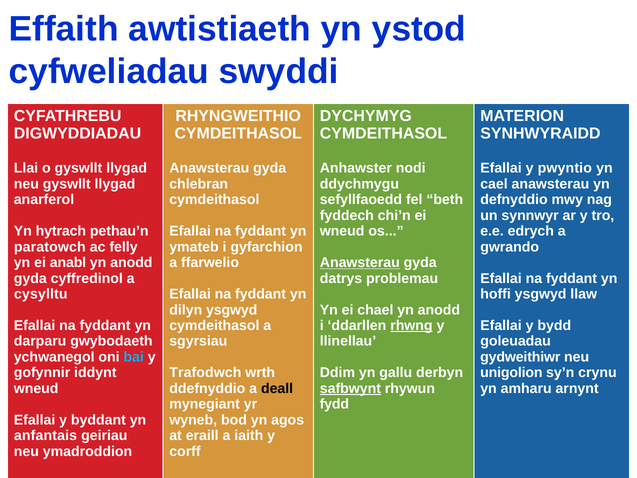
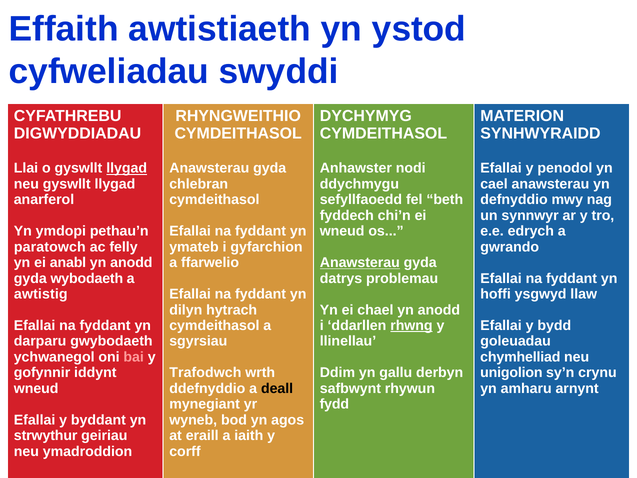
llygad underline: none -> present (127, 168)
pwyntio: pwyntio -> penodol (565, 168)
hytrach: hytrach -> ymdopi (61, 231)
cyffredinol: cyffredinol -> wybodaeth (87, 278)
cysylltu: cysylltu -> awtistig (41, 294)
dilyn ysgwyd: ysgwyd -> hytrach (232, 310)
bai colour: light blue -> pink (134, 357)
gydweithiwr: gydweithiwr -> chymhelliad (520, 357)
safbwynt underline: present -> none (350, 388)
anfantais: anfantais -> strwythur (46, 435)
